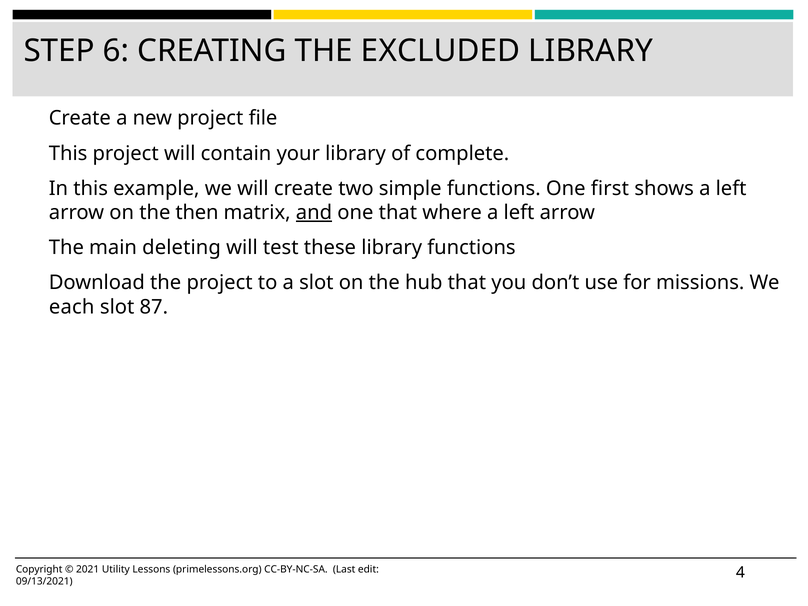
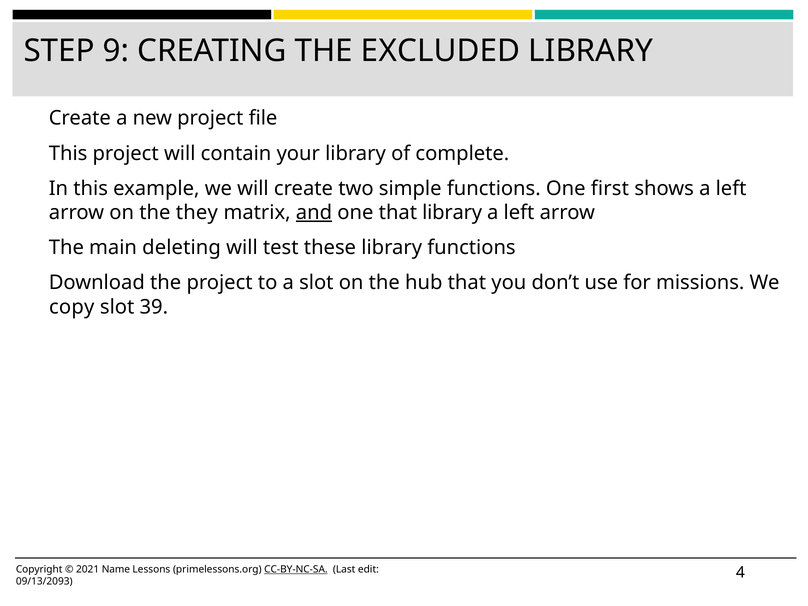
6: 6 -> 9 (116, 51)
then: then -> they (197, 213)
that where: where -> library (452, 213)
each: each -> copy (72, 307)
87: 87 -> 39 (154, 307)
Utility: Utility -> Name (116, 569)
CC-BY-NC-SA underline: none -> present (296, 569)
09/13/2021: 09/13/2021 -> 09/13/2093 (44, 581)
